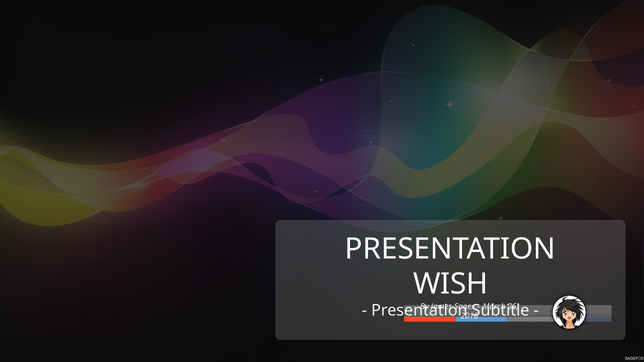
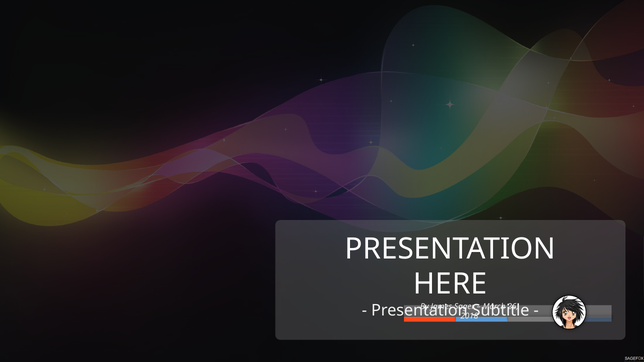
WISH: WISH -> HERE (450, 284)
